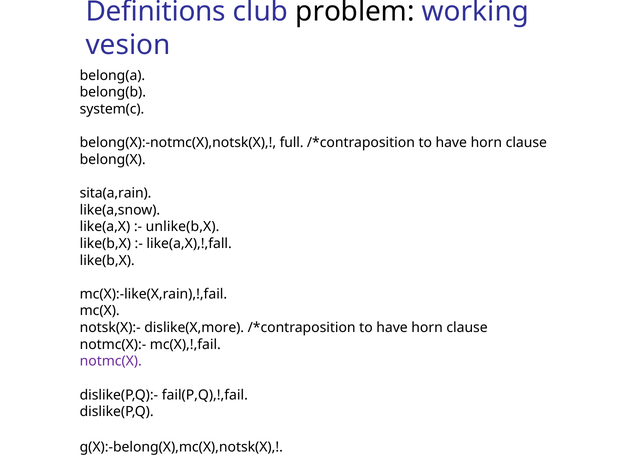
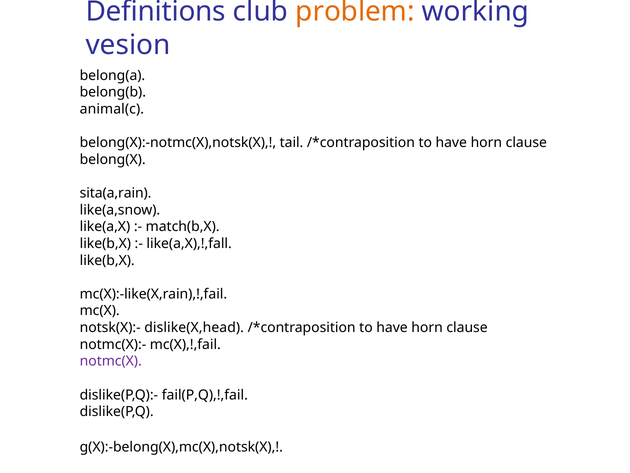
problem colour: black -> orange (355, 11)
system(c: system(c -> animal(c (112, 109)
full: full -> tail (292, 143)
unlike(b,X: unlike(b,X -> match(b,X (183, 227)
dislike(X,more: dislike(X,more -> dislike(X,head (194, 327)
